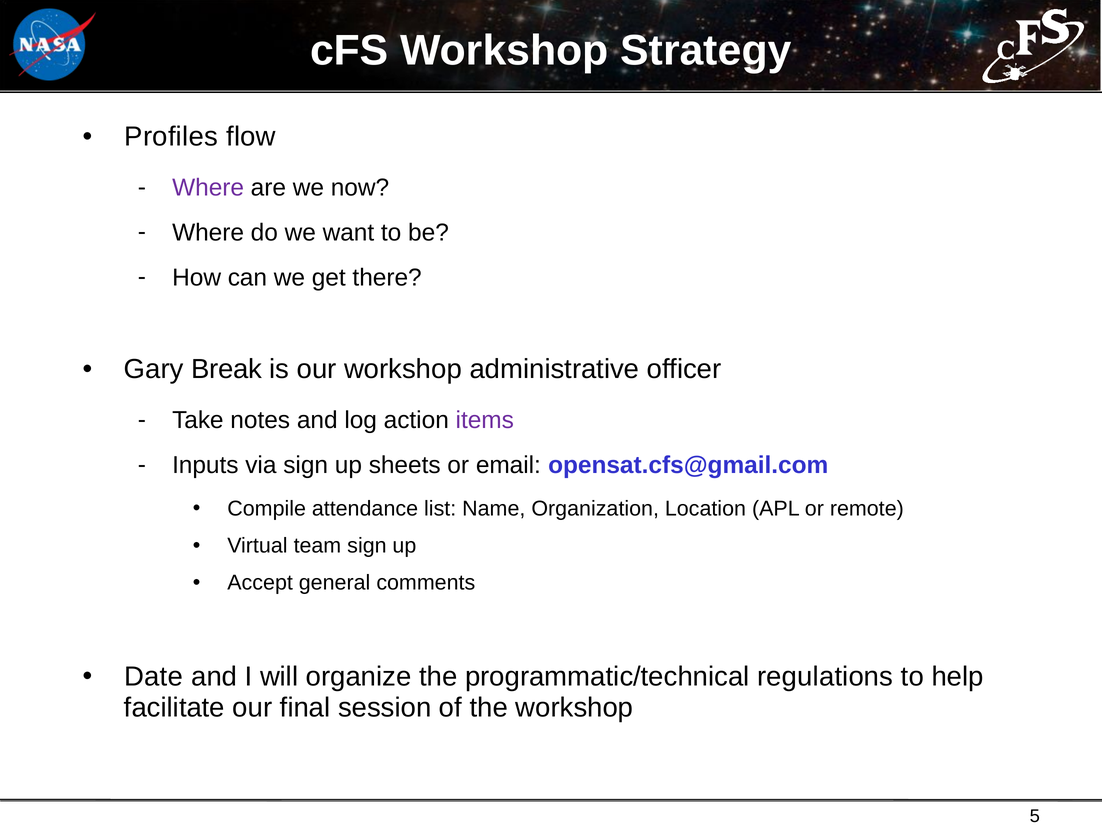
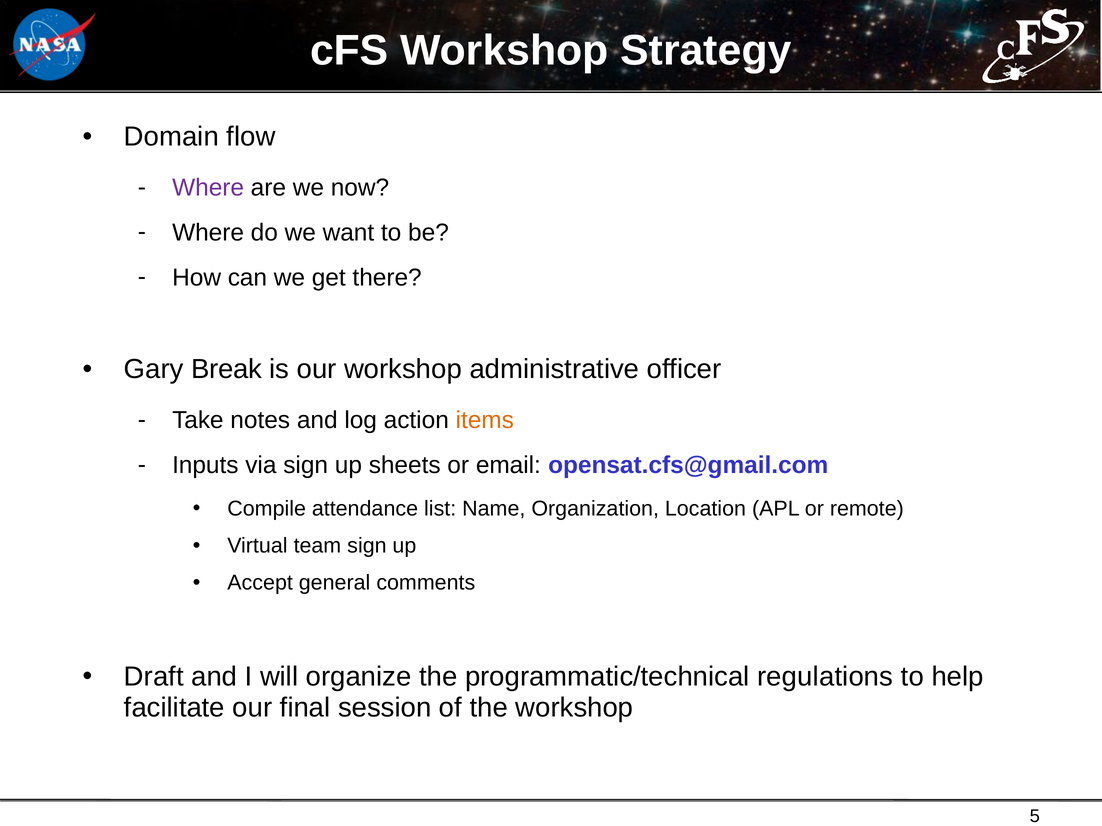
Profiles: Profiles -> Domain (171, 137)
items colour: purple -> orange (485, 421)
Date: Date -> Draft (154, 677)
